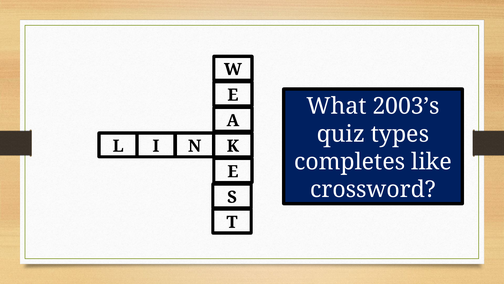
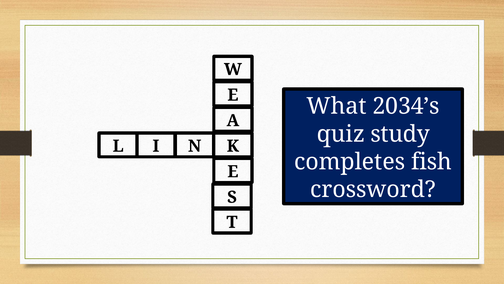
2003’s: 2003’s -> 2034’s (406, 106)
types: types -> study (400, 134)
like: like -> fish (432, 162)
